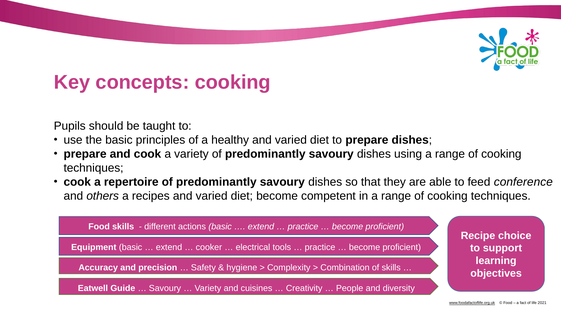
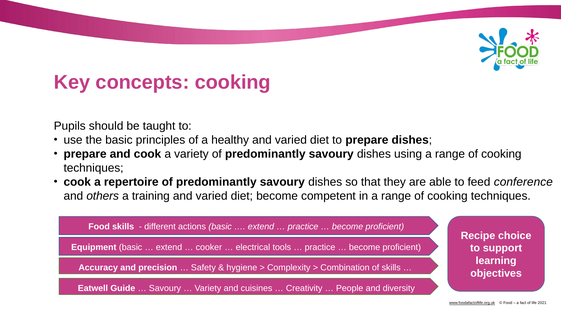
recipes: recipes -> training (151, 196)
